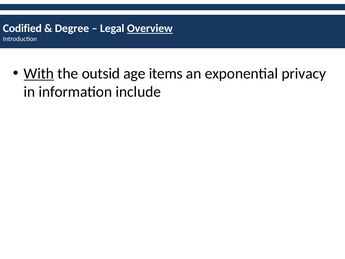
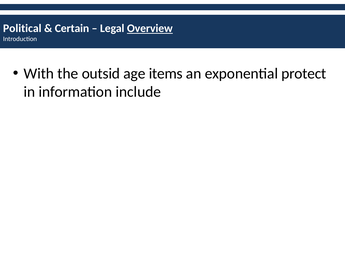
Codified: Codified -> Political (22, 28)
Degree: Degree -> Certain (72, 28)
With underline: present -> none (39, 73)
privacy: privacy -> protect (304, 73)
